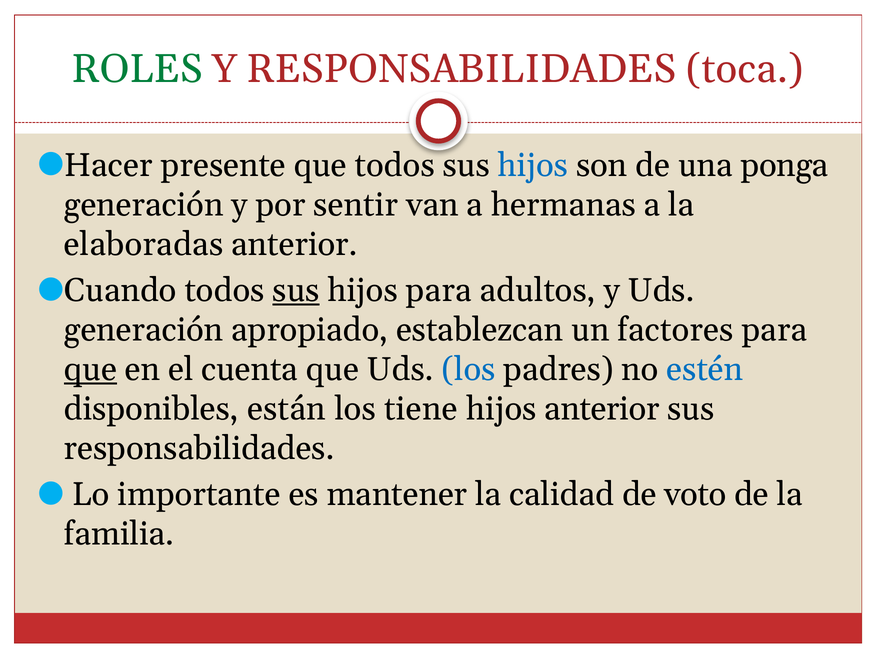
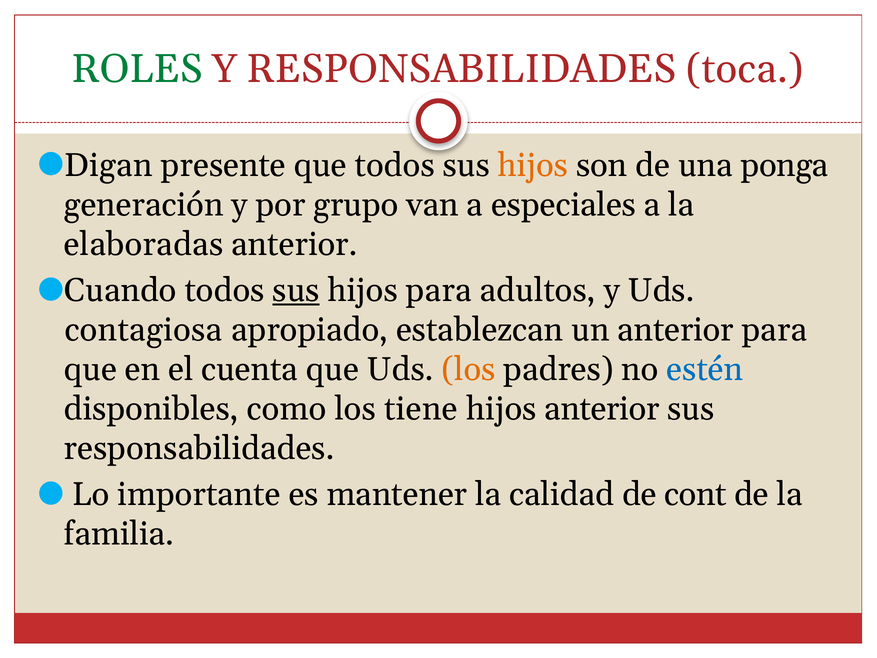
Hacer: Hacer -> Digan (108, 165)
hijos colour: blue -> orange (533, 165)
sentir: sentir -> grupo (356, 205)
hermanas: hermanas -> especiales (564, 205)
generación: generación -> contagiosa (143, 330)
un factores: factores -> anterior (676, 330)
que underline: present -> none (90, 369)
los colour: blue -> orange (469, 369)
están: están -> como (287, 409)
voto: voto -> cont (696, 494)
